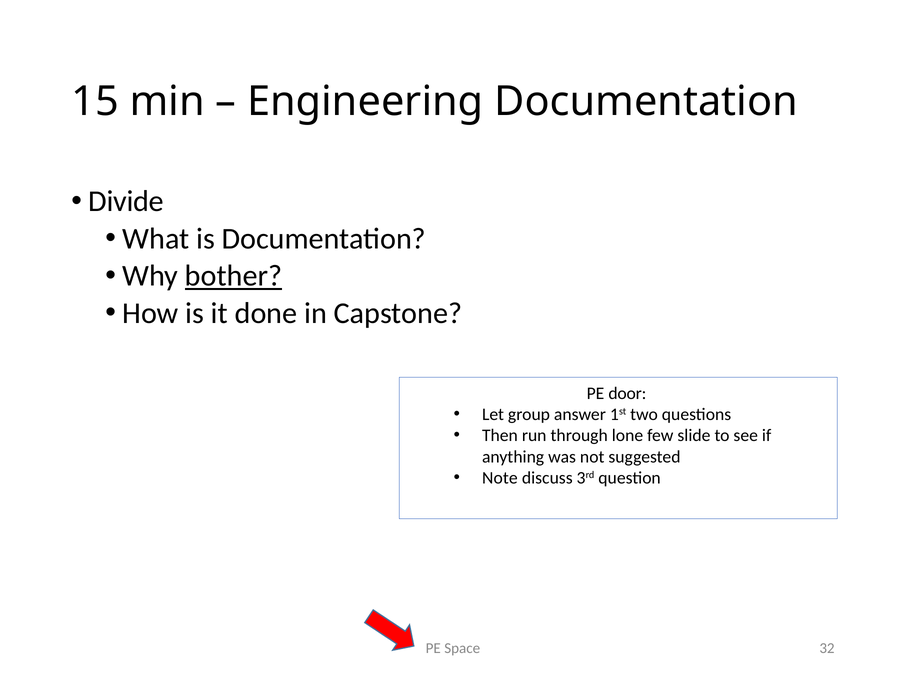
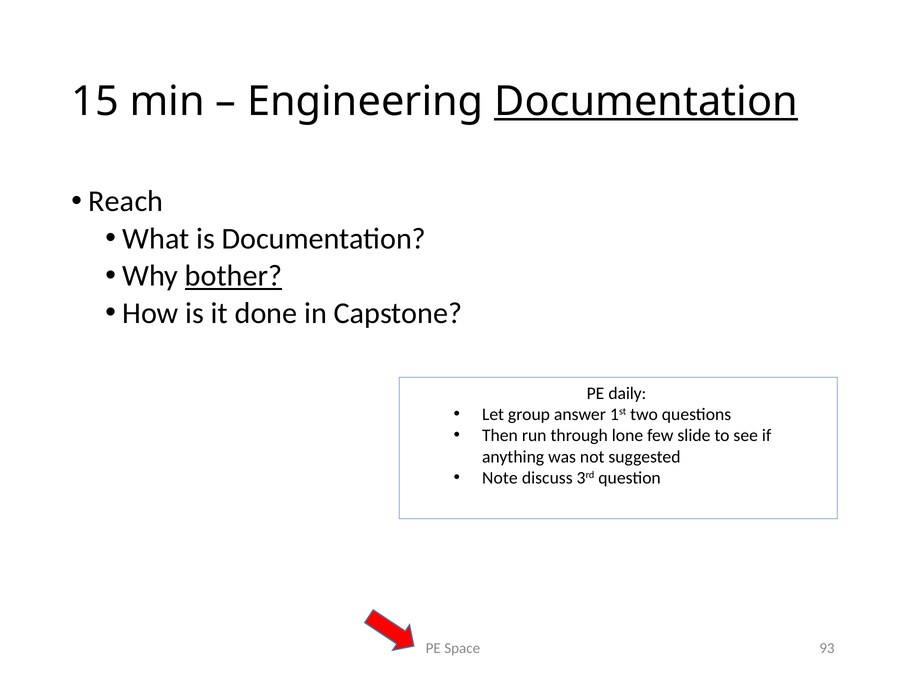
Documentation underline: none -> present (646, 102)
Divide: Divide -> Reach (126, 202)
door: door -> daily (627, 394)
32: 32 -> 93 (827, 649)
